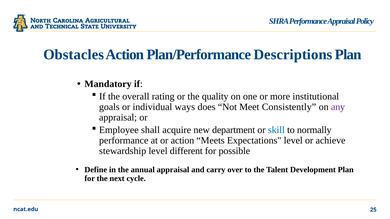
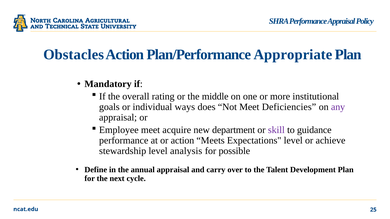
Descriptions: Descriptions -> Appropriate (293, 55)
quality: quality -> middle (215, 97)
Consistently: Consistently -> Deficiencies (289, 107)
Employee shall: shall -> meet (151, 130)
skill colour: blue -> purple (276, 130)
normally: normally -> guidance (314, 130)
different: different -> analysis (186, 151)
